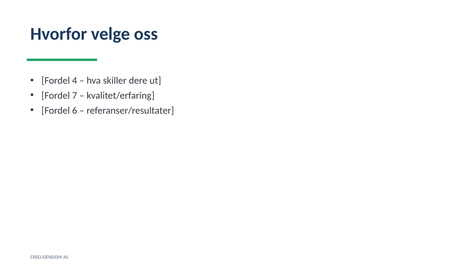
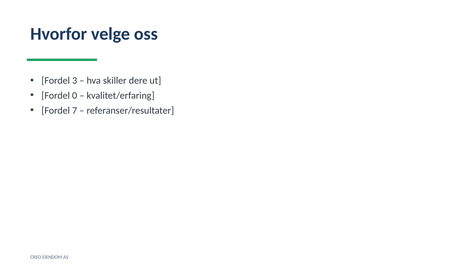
4: 4 -> 3 (75, 81)
7: 7 -> 0 (75, 96)
6: 6 -> 7 (75, 110)
